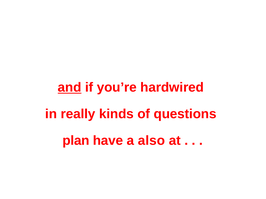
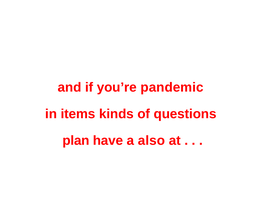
and underline: present -> none (70, 88)
hardwired: hardwired -> pandemic (172, 88)
really: really -> items (78, 114)
